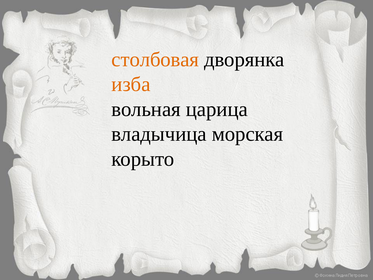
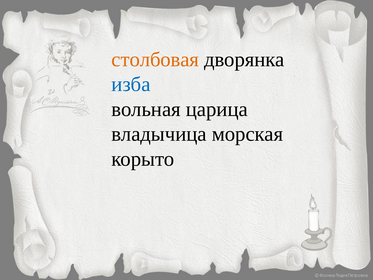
изба colour: orange -> blue (131, 84)
